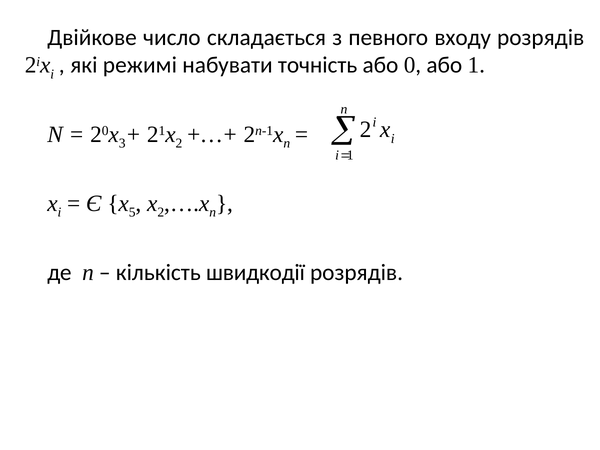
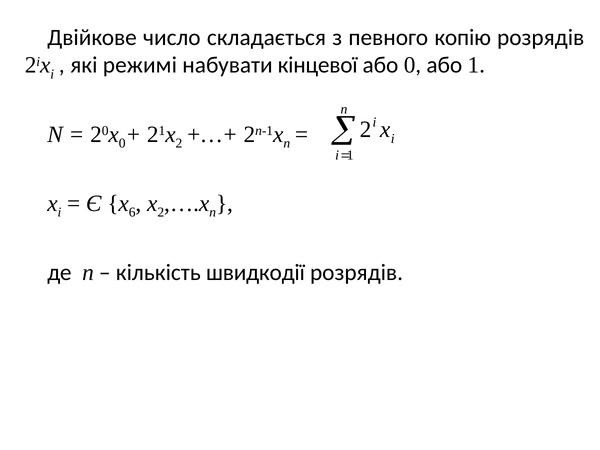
входу: входу -> копію (463, 37)
точність: точність -> кінцевої (318, 65)
3: 3 -> 0 (122, 143)
5: 5 -> 6 (132, 212)
